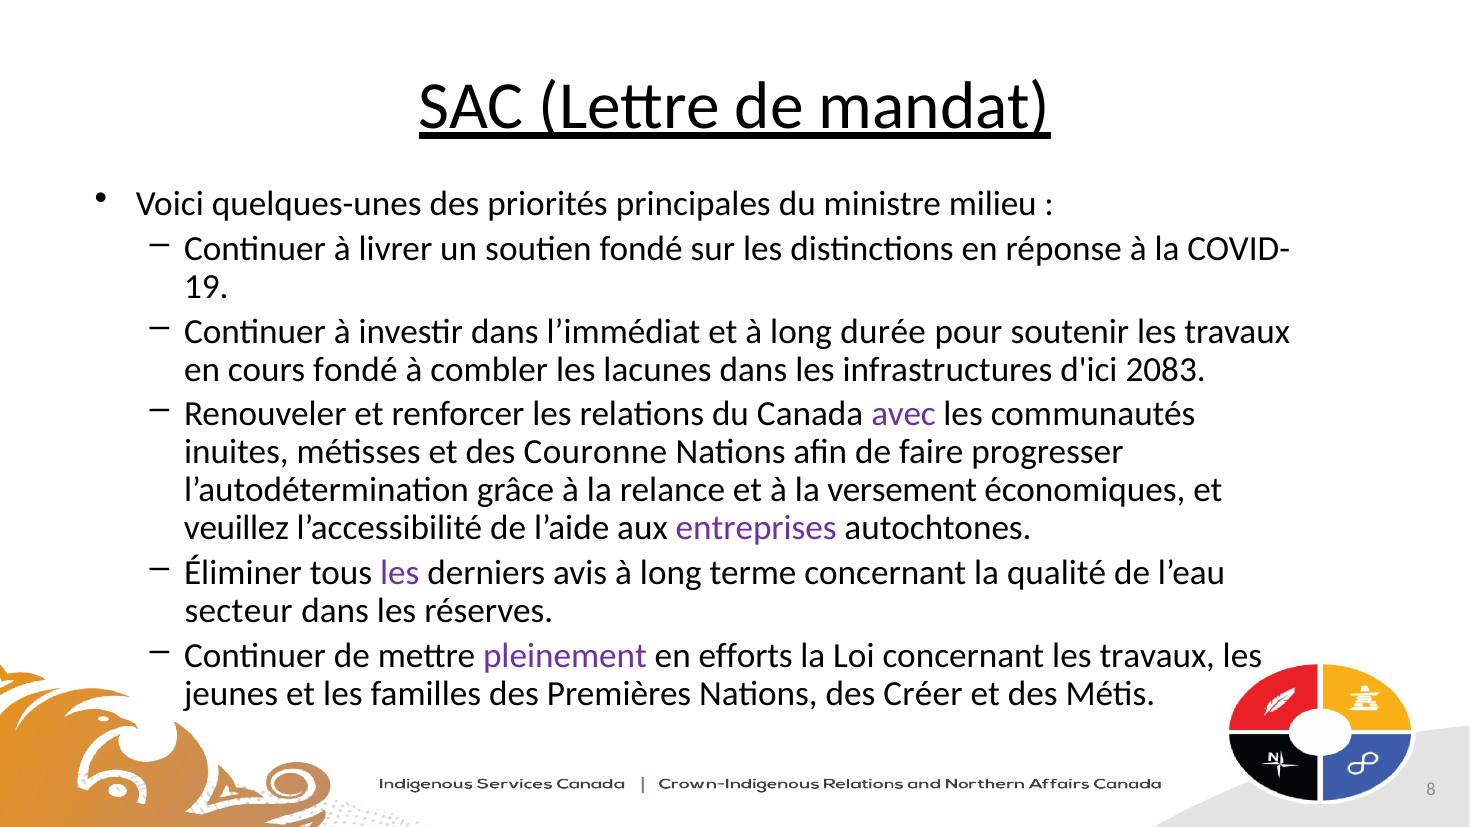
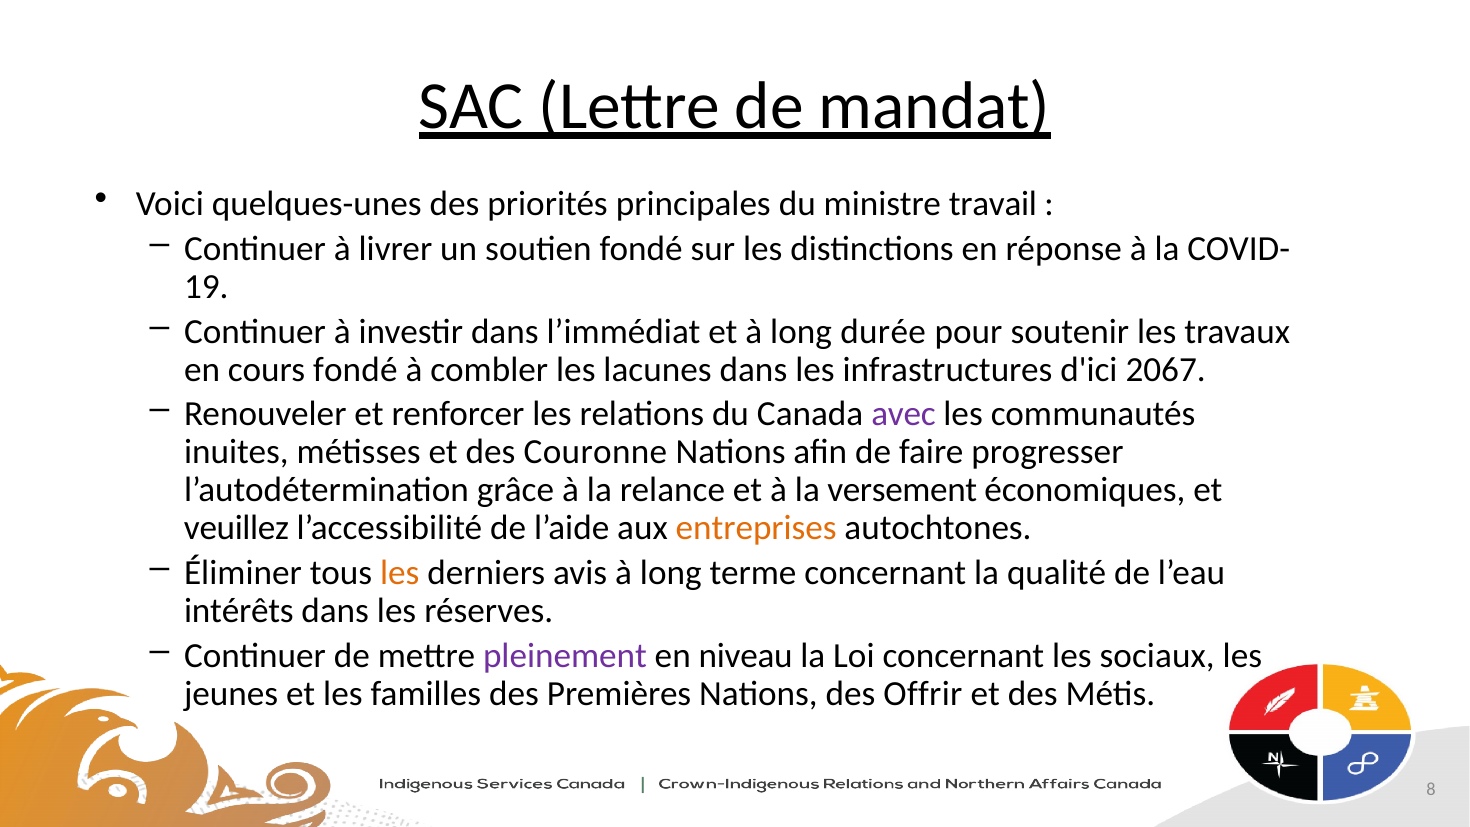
milieu: milieu -> travail (993, 204)
2083: 2083 -> 2067 (1166, 369)
entreprises colour: purple -> orange (756, 528)
les colour: purple -> orange (400, 573)
secteur: secteur -> intérêts (239, 611)
efforts: efforts -> niveau (746, 655)
concernant les travaux: travaux -> sociaux (1157, 655)
Créer: Créer -> Offrir (923, 693)
